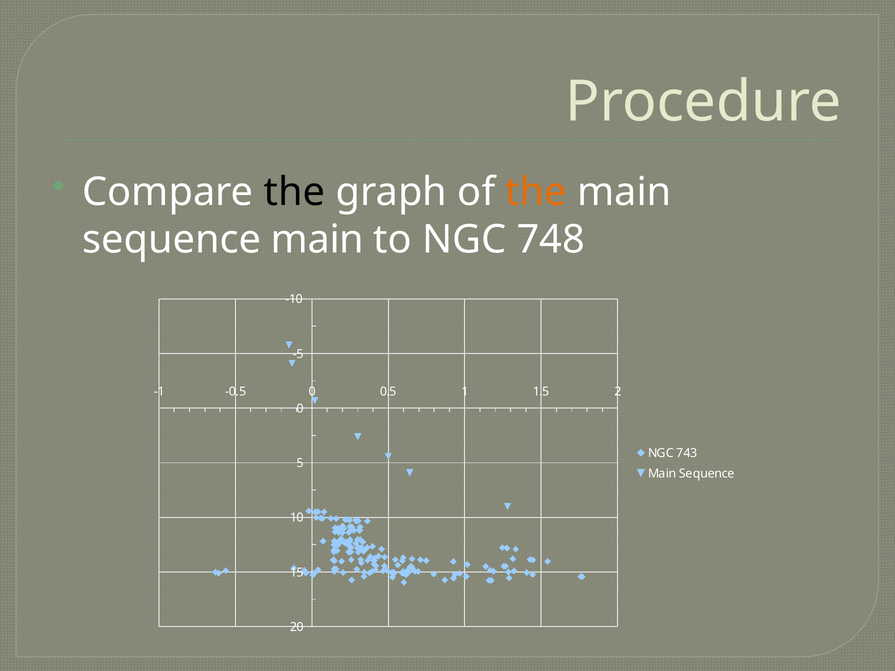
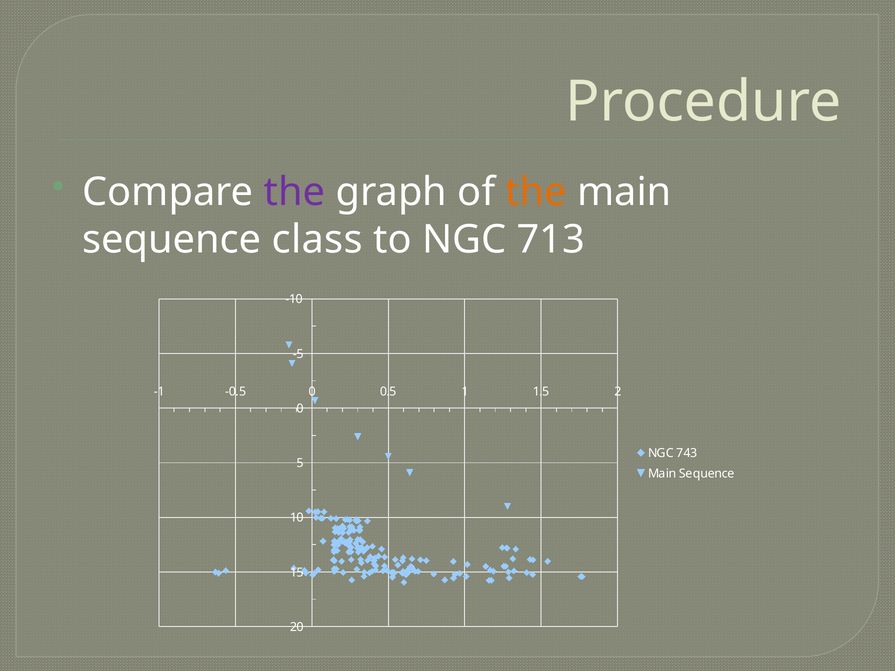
the colour: black -> purple (294, 192)
sequence main: main -> class (317, 240)
748: 748 -> 713 (551, 240)
